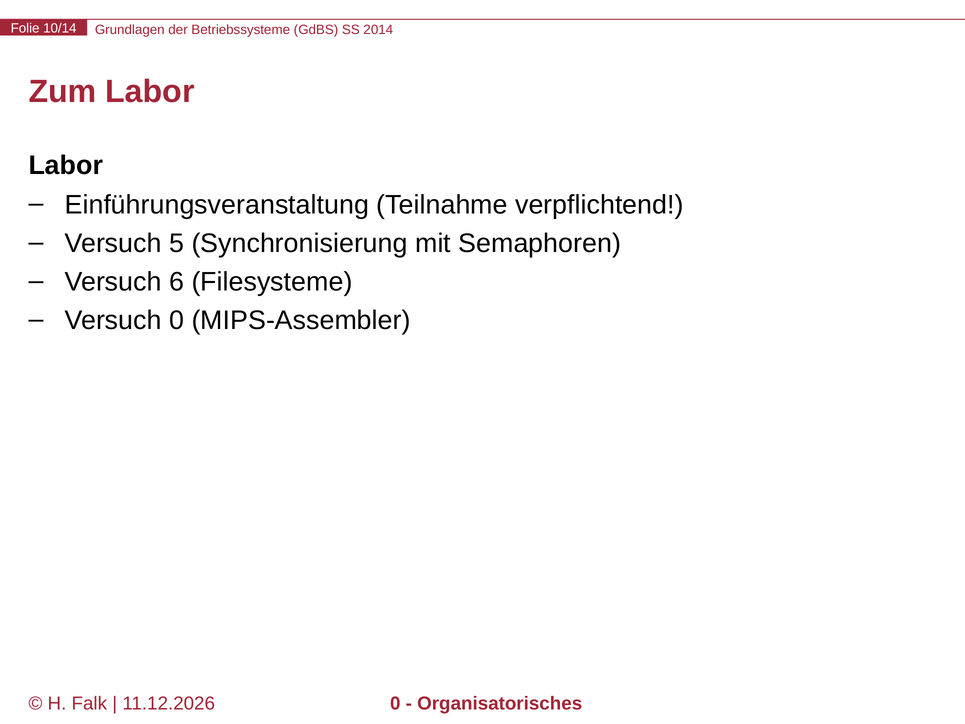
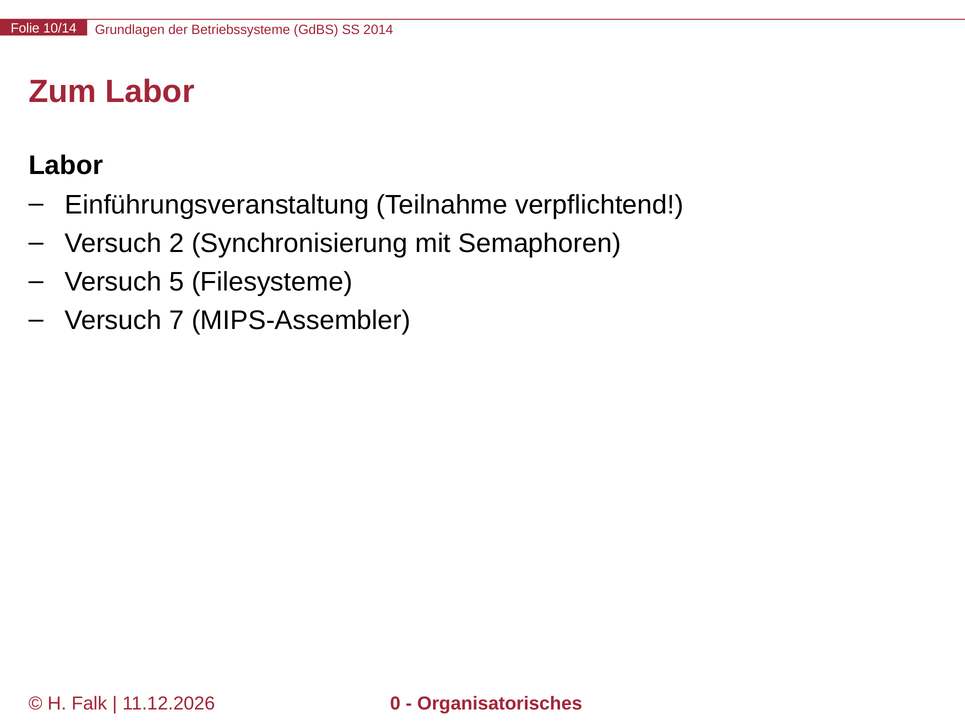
5: 5 -> 2 (177, 243)
6: 6 -> 5 (177, 282)
Versuch 0: 0 -> 7 (177, 320)
